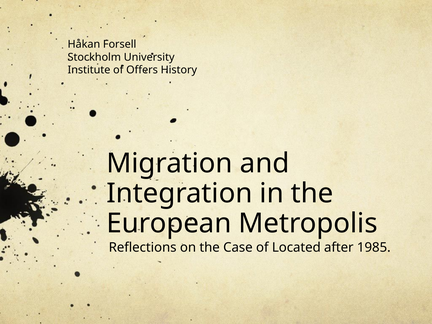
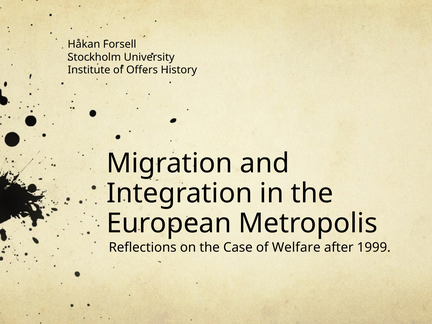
Located: Located -> Welfare (296, 247)
1985: 1985 -> 1999 (374, 247)
